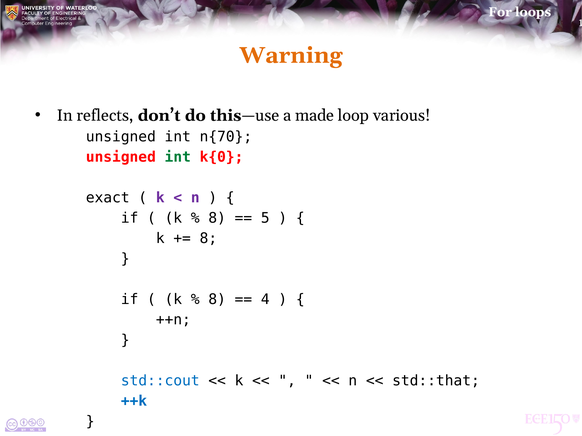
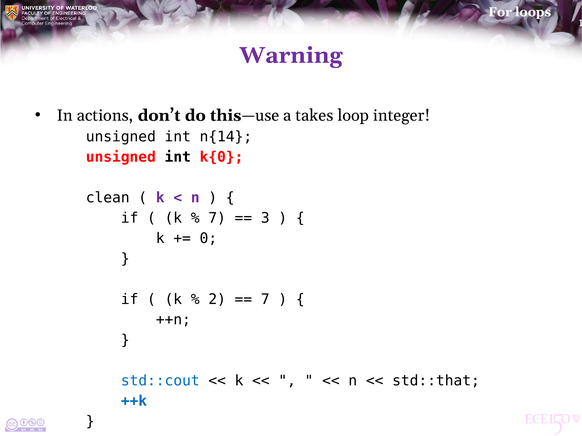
Warning colour: orange -> purple (291, 55)
reflects: reflects -> actions (105, 116)
made: made -> takes (314, 116)
various: various -> integer (402, 116)
n{70: n{70 -> n{14 (226, 137)
int colour: green -> black (178, 157)
exact: exact -> clean (108, 198)
8: 8 -> 7 (217, 218)
5: 5 -> 3 (265, 218)
8: 8 -> 0 (208, 239)
8: 8 -> 2 (217, 300)
4: 4 -> 7 (265, 300)
